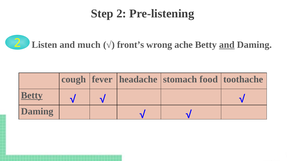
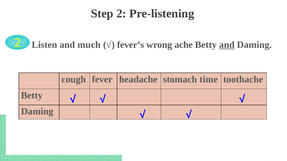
front’s: front’s -> fever’s (131, 45)
food: food -> time (209, 79)
Betty underline: present -> none (32, 96)
